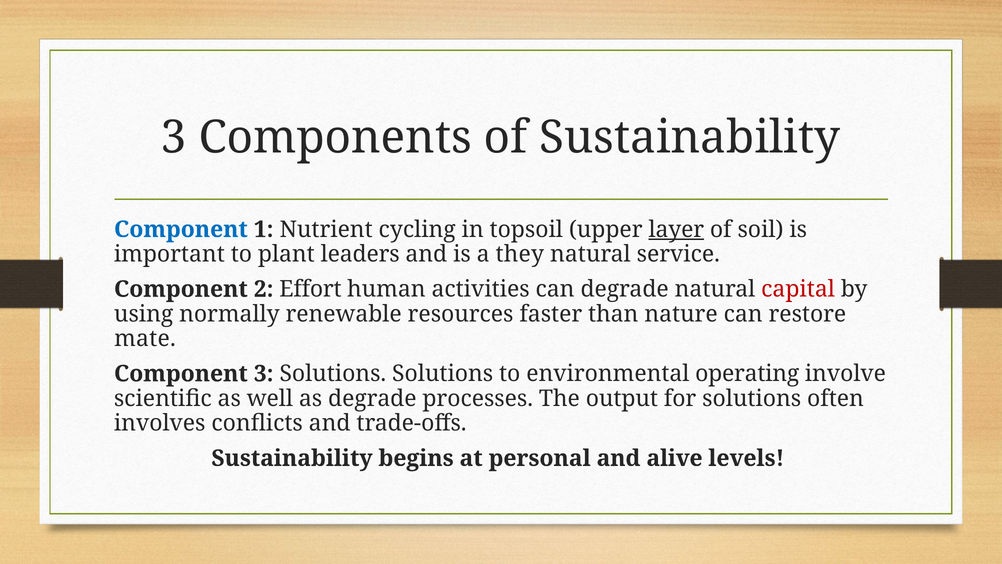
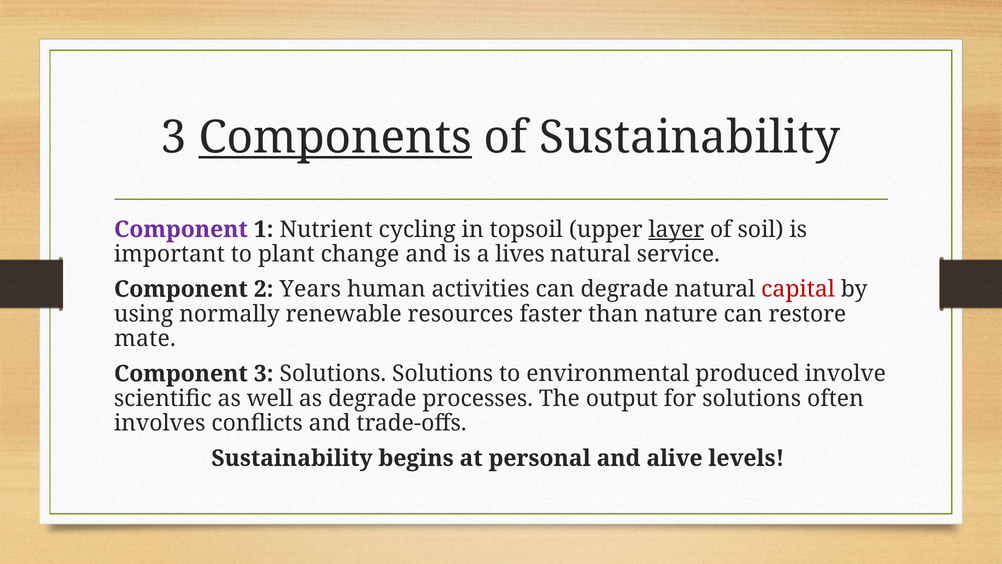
Components underline: none -> present (335, 137)
Component colour: blue -> purple (181, 229)
leaders: leaders -> change (360, 254)
they: they -> lives (520, 254)
Effort: Effort -> Years (310, 289)
operating: operating -> produced (747, 373)
